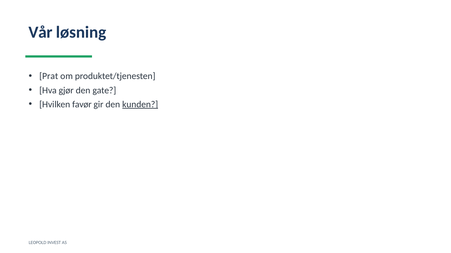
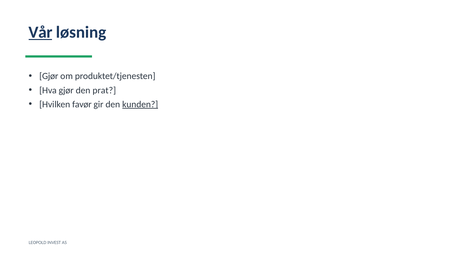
Vår underline: none -> present (40, 32)
Prat: Prat -> Gjør (49, 76)
gate: gate -> prat (104, 90)
